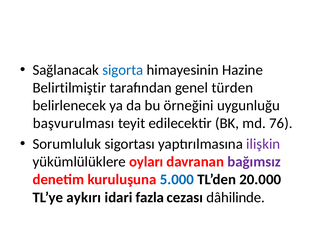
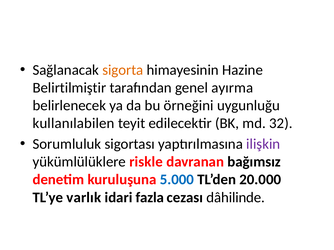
sigorta colour: blue -> orange (123, 70)
türden: türden -> ayırma (232, 88)
başvurulması: başvurulması -> kullanılabilen (74, 124)
76: 76 -> 32 (281, 124)
oyları: oyları -> riskle (146, 162)
bağımsız colour: purple -> black (254, 162)
aykırı: aykırı -> varlık (84, 198)
